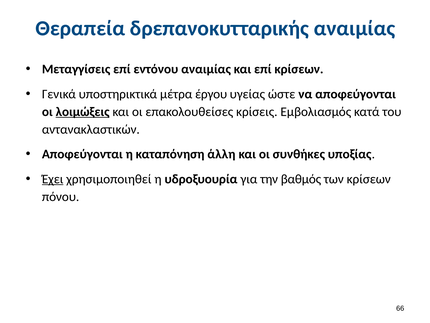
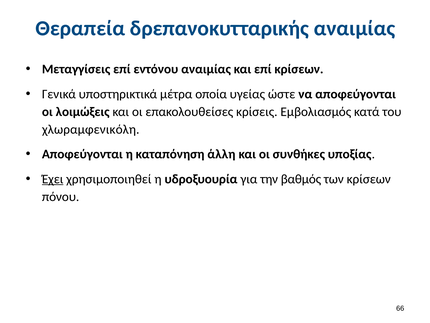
έργου: έργου -> οποία (211, 94)
λοιμώξεις underline: present -> none (83, 112)
αντανακλαστικών: αντανακλαστικών -> χλωραμφενικόλη (91, 129)
